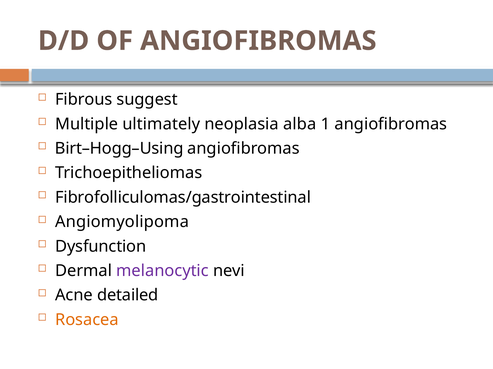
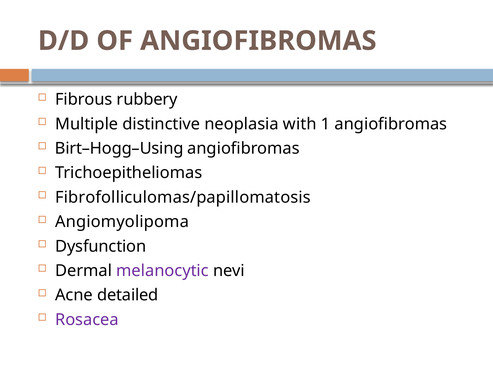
suggest: suggest -> rubbery (147, 100)
ultimately: ultimately -> distinctive (161, 124)
alba: alba -> with (300, 124)
Fibrofolliculomas/gastrointestinal: Fibrofolliculomas/gastrointestinal -> Fibrofolliculomas/papillomatosis (183, 198)
Rosacea colour: orange -> purple (87, 320)
